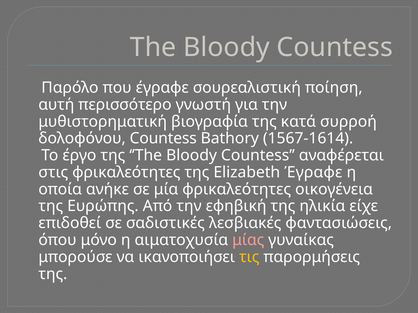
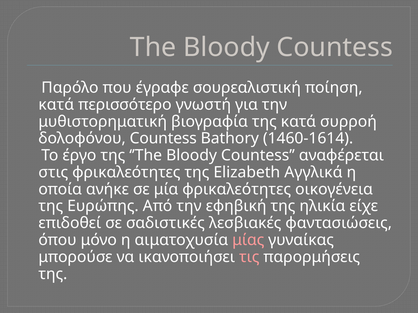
αυτή: αυτή -> κατά (56, 105)
1567-1614: 1567-1614 -> 1460-1614 (308, 139)
Elizabeth Έγραφε: Έγραφε -> Αγγλικά (313, 173)
τις colour: yellow -> pink (249, 257)
